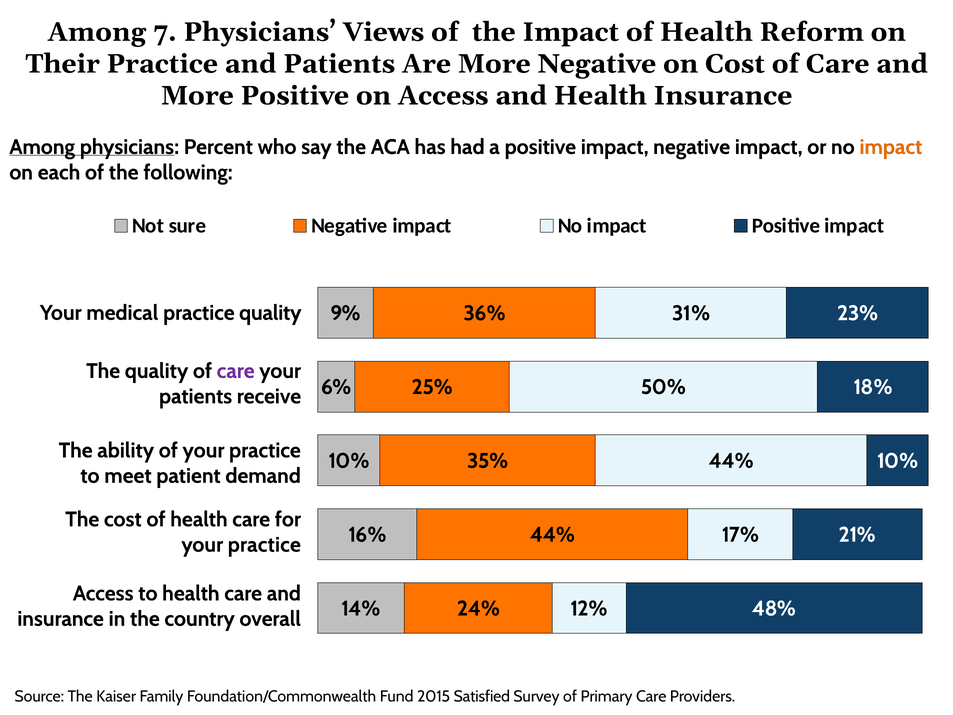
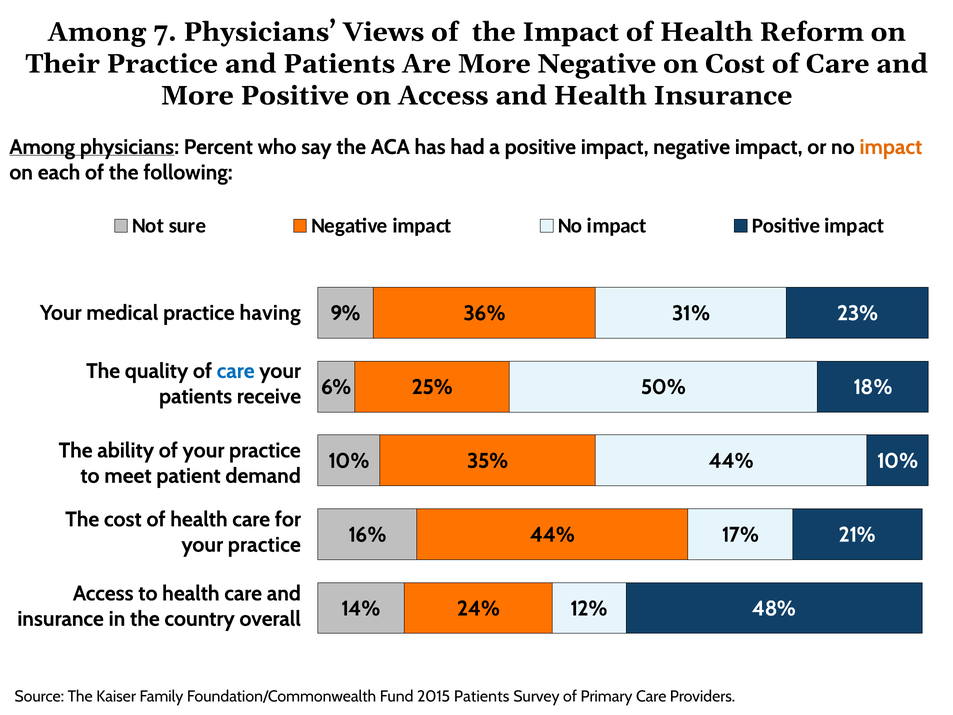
practice quality: quality -> having (270, 313)
care colour: purple -> blue (236, 371)
2015 Satisfied: Satisfied -> Patients (482, 696)
